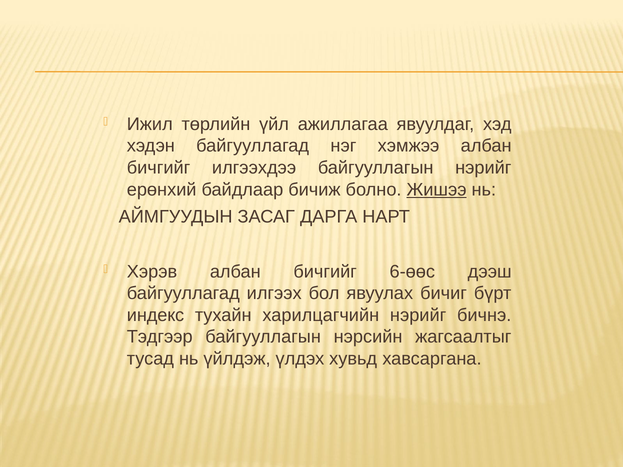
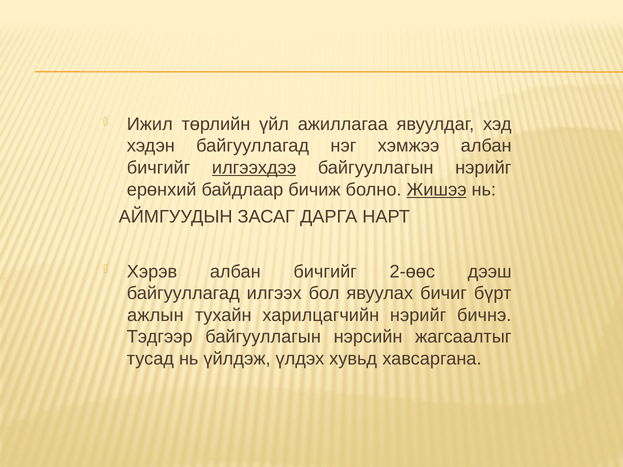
илгээхдээ underline: none -> present (254, 168)
6-өөс: 6-өөс -> 2-өөс (412, 272)
индекс: индекс -> ажлын (155, 315)
